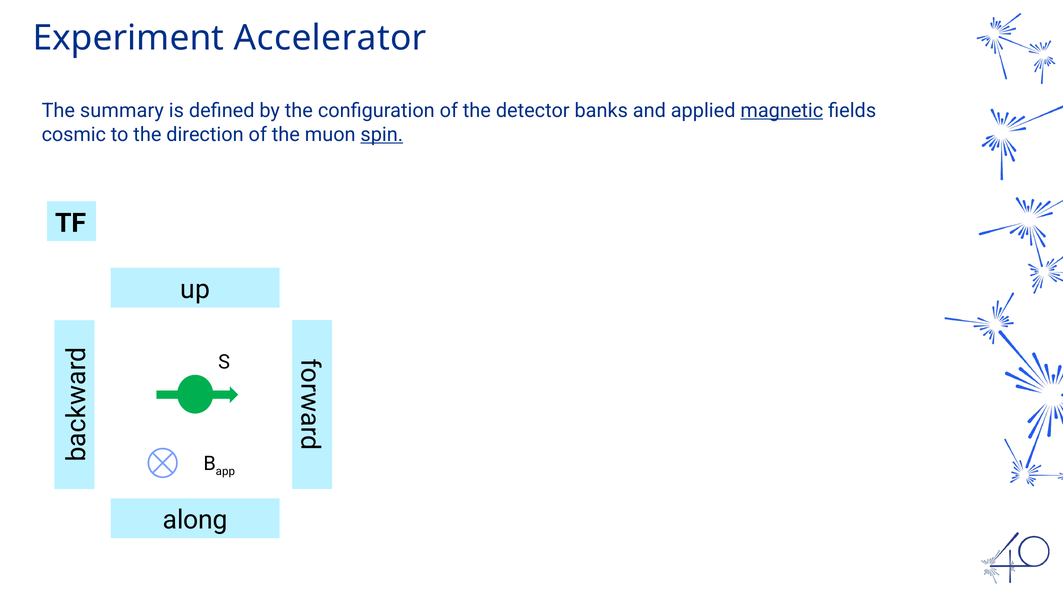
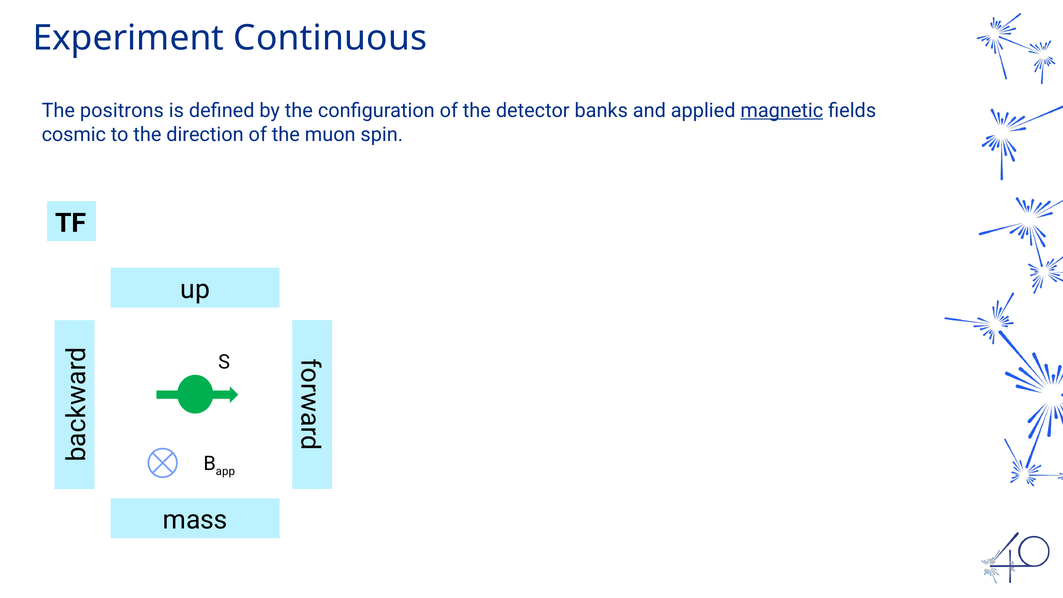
Accelerator: Accelerator -> Continuous (330, 38)
summary: summary -> positrons (122, 110)
spin underline: present -> none (382, 134)
along: along -> mass (195, 520)
